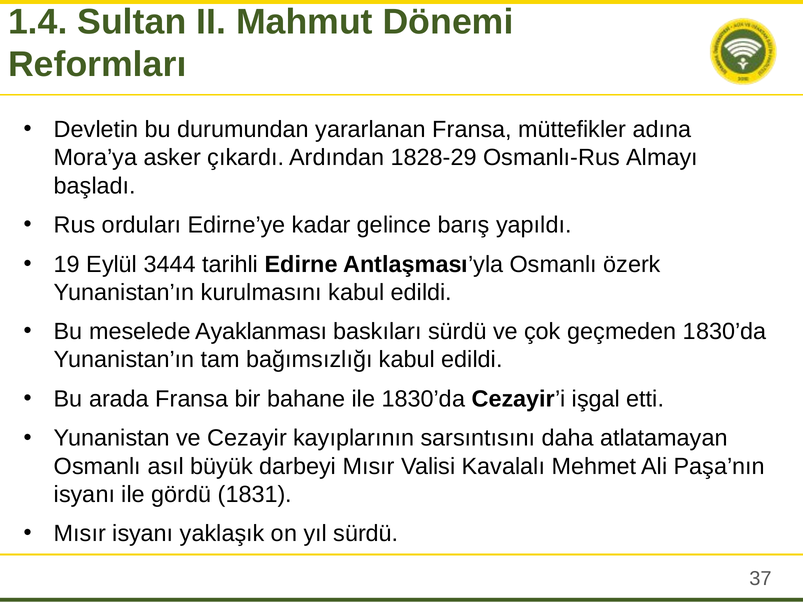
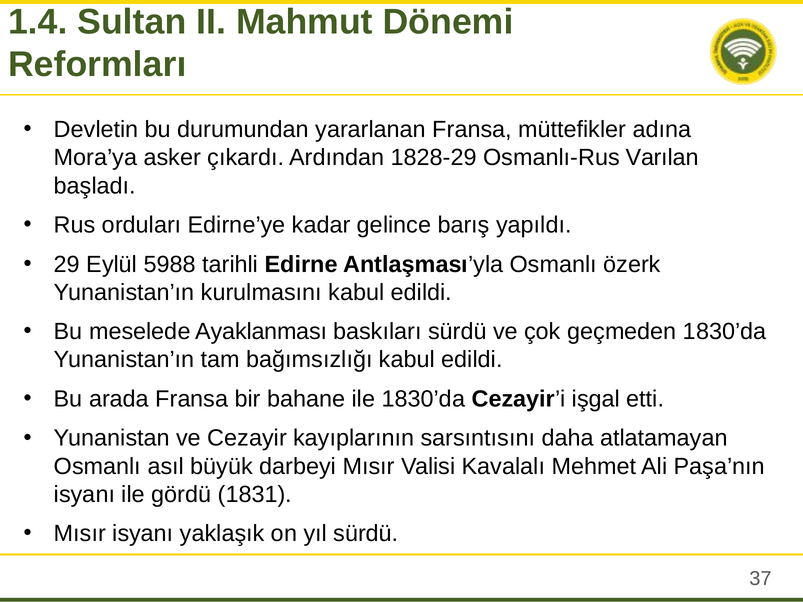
Almayı: Almayı -> Varılan (662, 158)
19: 19 -> 29 (67, 264)
3444: 3444 -> 5988 (170, 264)
